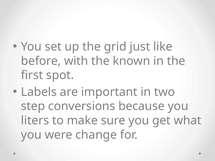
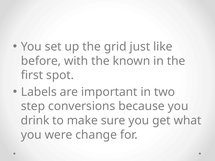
liters: liters -> drink (35, 121)
